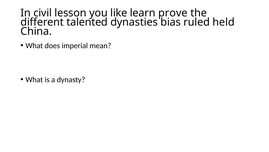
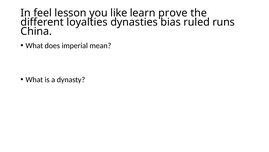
civil: civil -> feel (43, 13)
talented: talented -> loyalties (87, 22)
held: held -> runs (224, 22)
